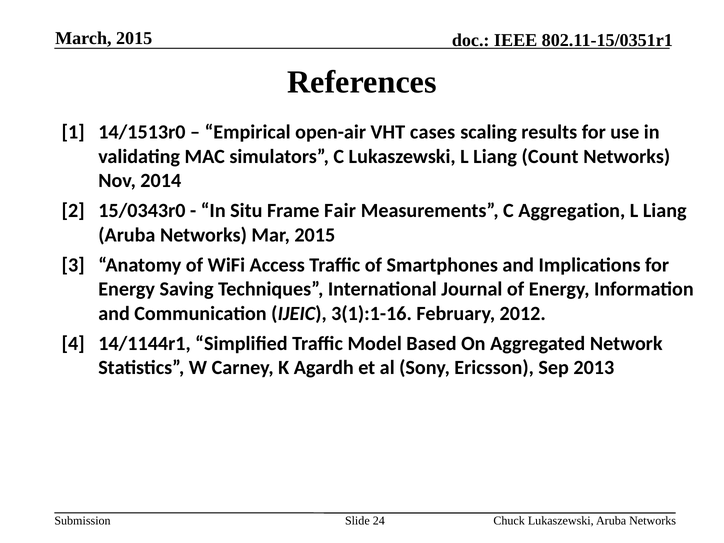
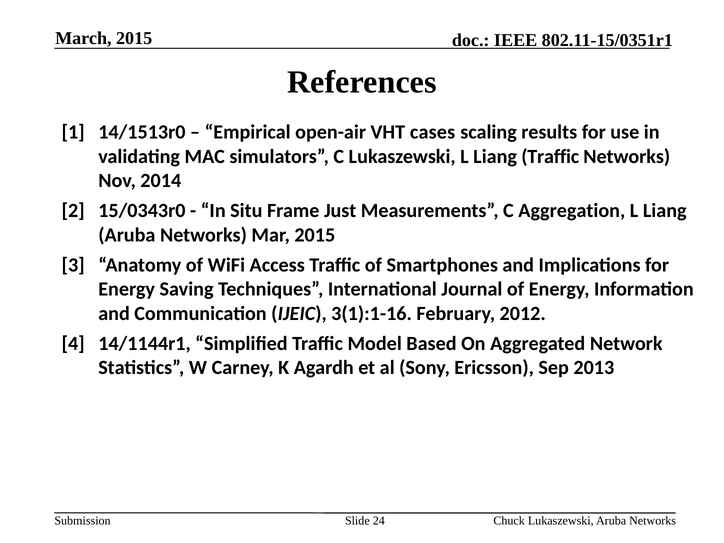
Liang Count: Count -> Traffic (550, 156)
Fair: Fair -> Just (340, 211)
